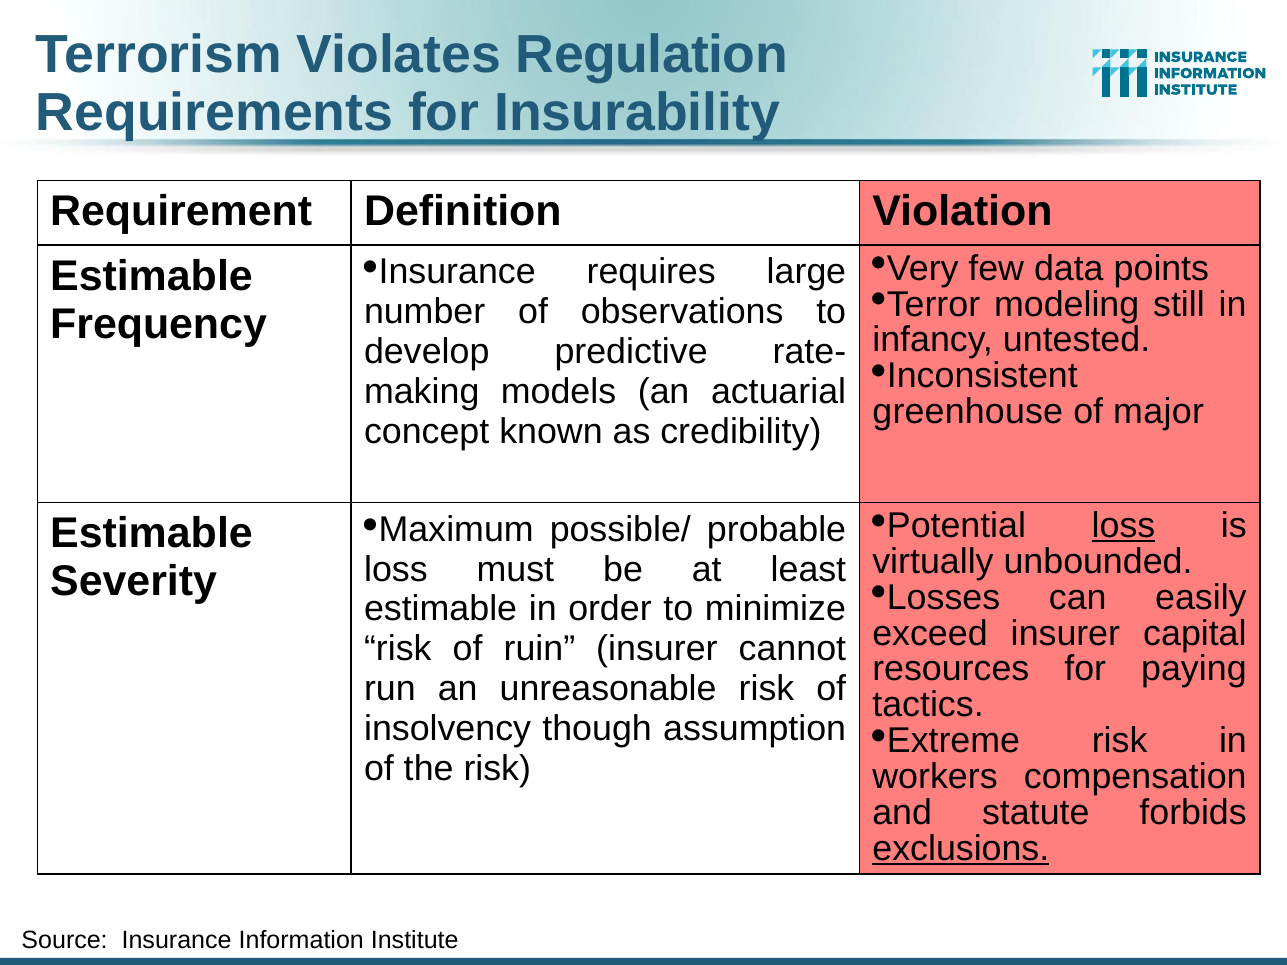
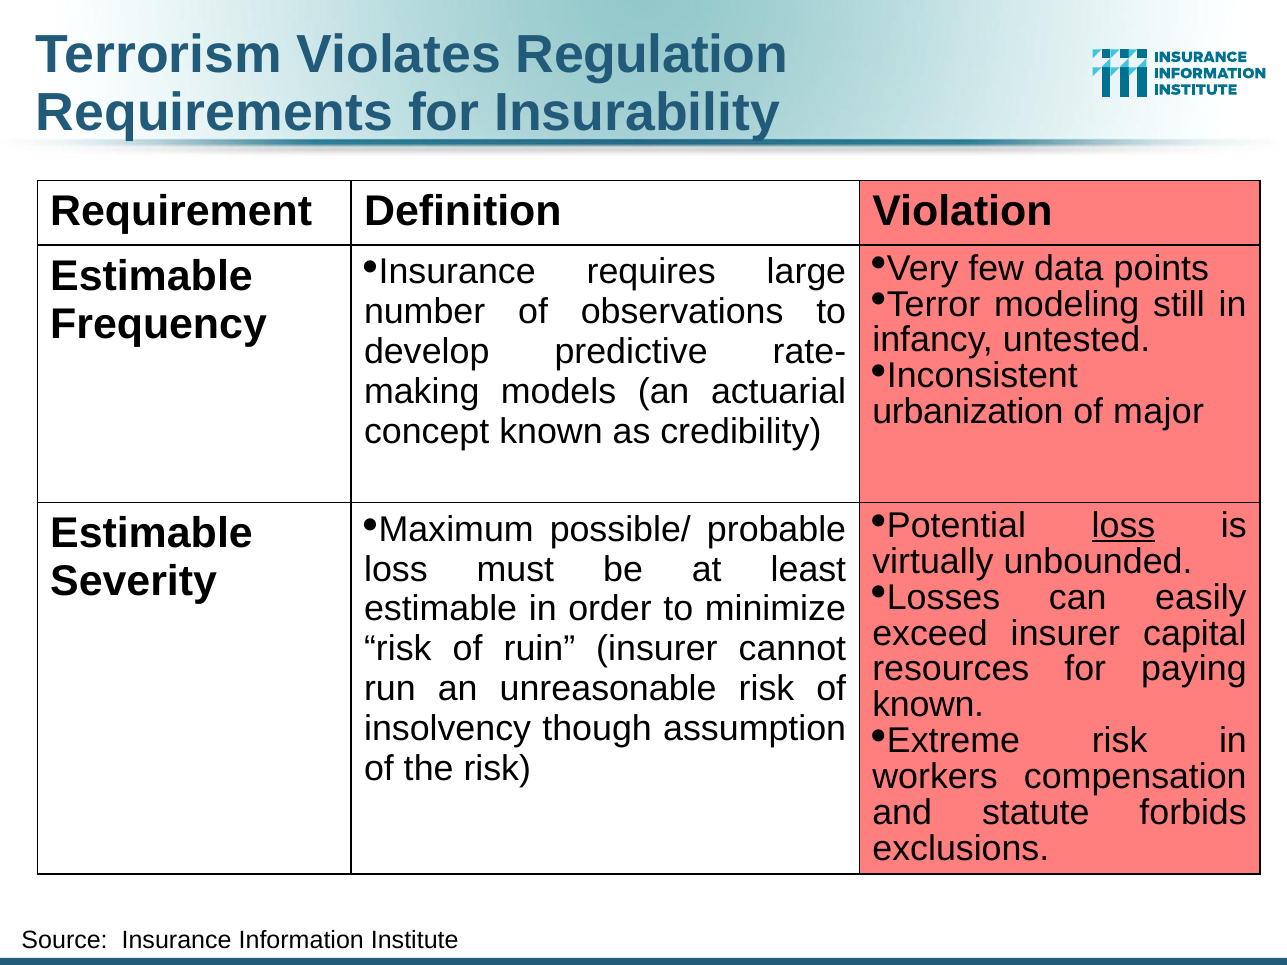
greenhouse: greenhouse -> urbanization (968, 412)
tactics: tactics -> known (928, 705)
exclusions underline: present -> none (961, 849)
